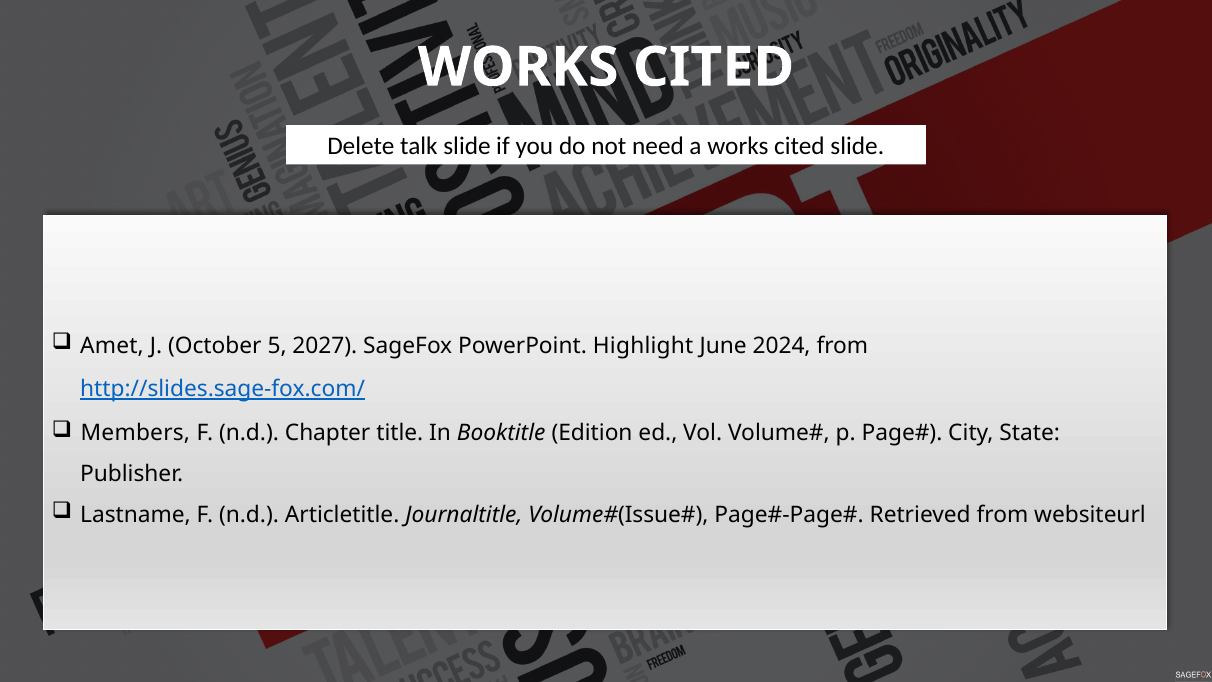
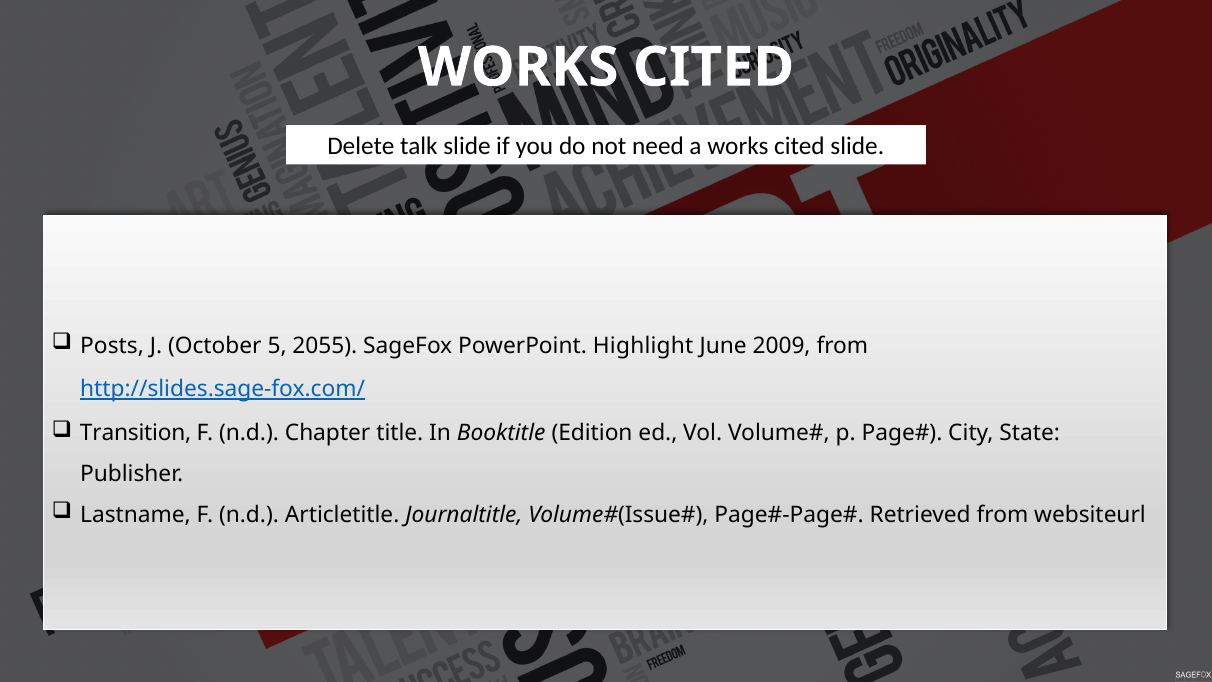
Amet: Amet -> Posts (112, 346)
2027: 2027 -> 2055 (325, 346)
2024: 2024 -> 2009 (782, 346)
Members: Members -> Transition (136, 433)
